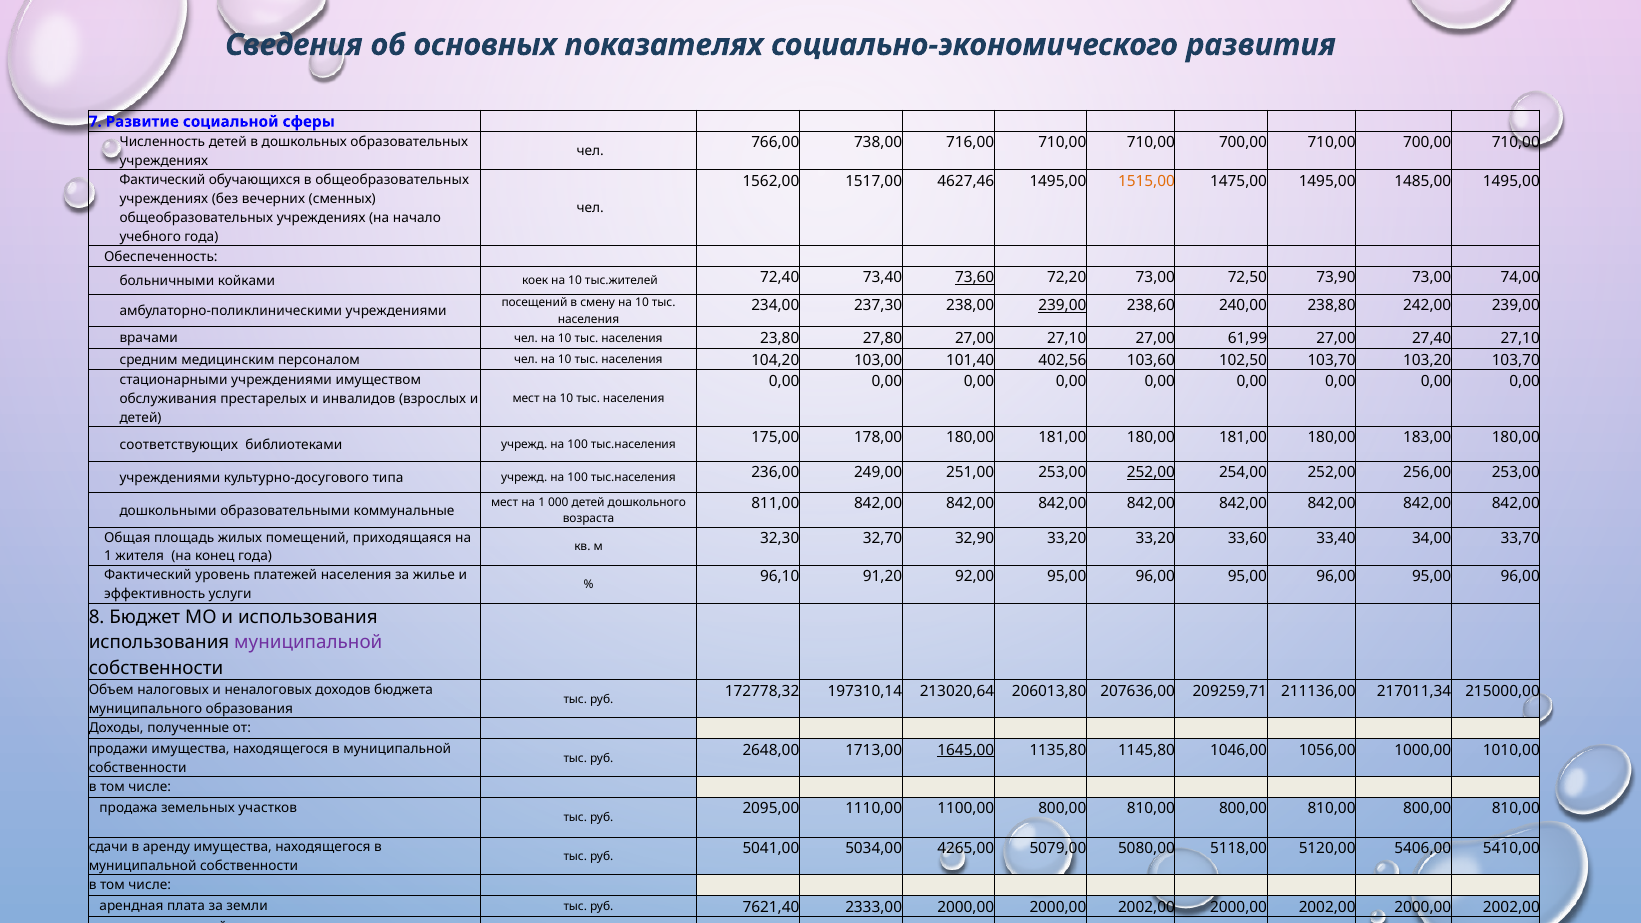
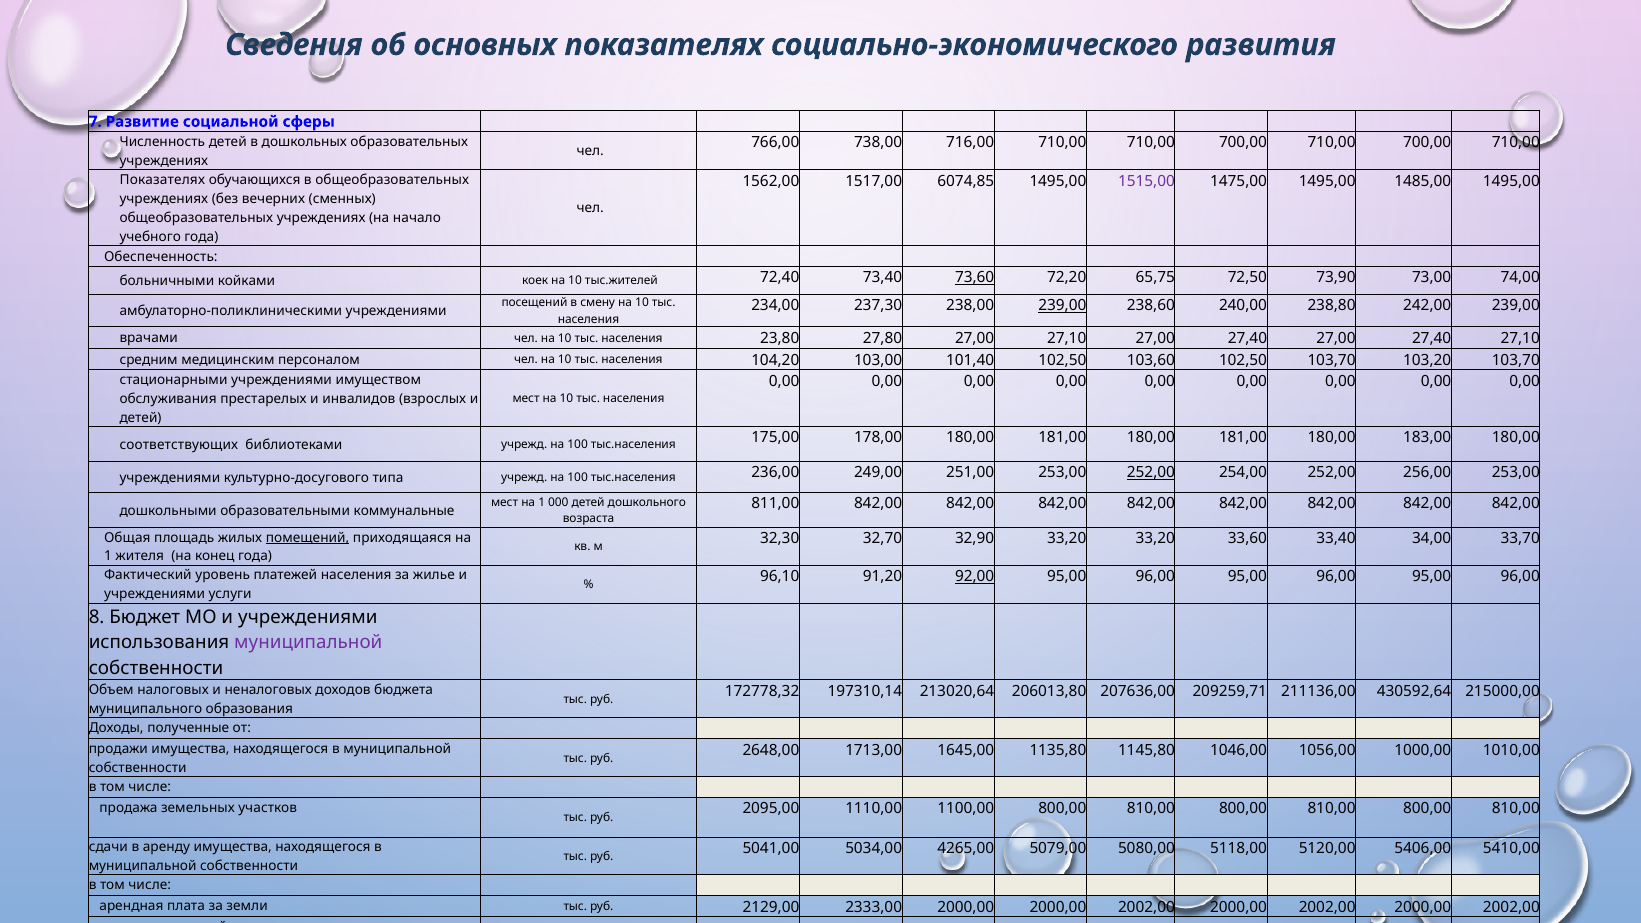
Фактический: Фактический -> Показателях (162, 180)
4627,46: 4627,46 -> 6074,85 (966, 181)
1515,00 colour: orange -> purple (1147, 181)
72,20 73,00: 73,00 -> 65,75 (1155, 278)
27,10 27,00 61,99: 61,99 -> 27,40 (1247, 338)
101,40 402,56: 402,56 -> 102,50 (1062, 360)
помещений underline: none -> present (308, 538)
92,00 underline: none -> present (975, 576)
эффективность: эффективность -> учреждениями (155, 594)
МО и использования: использования -> учреждениями (308, 617)
217011,34: 217011,34 -> 430592,64 (1414, 691)
1645,00 underline: present -> none (966, 750)
7621,40: 7621,40 -> 2129,00 (771, 907)
